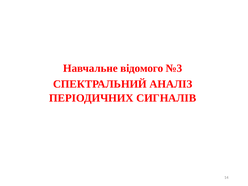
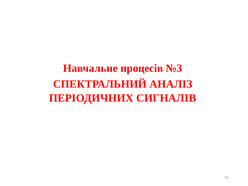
відомого: відомого -> процесів (142, 68)
